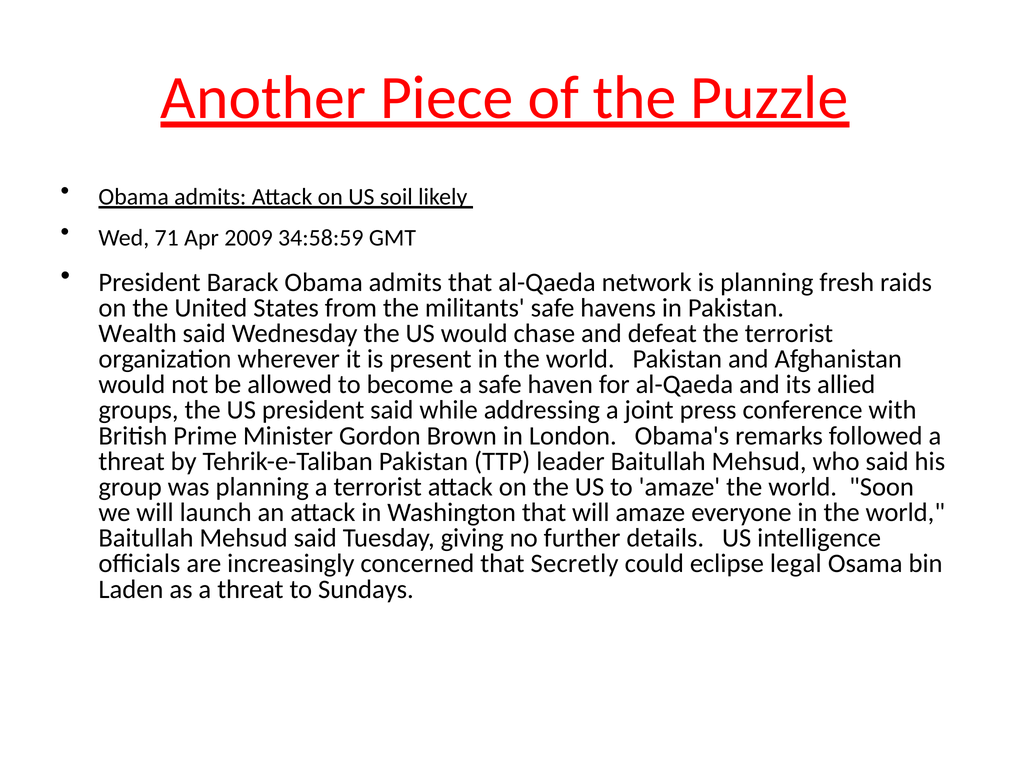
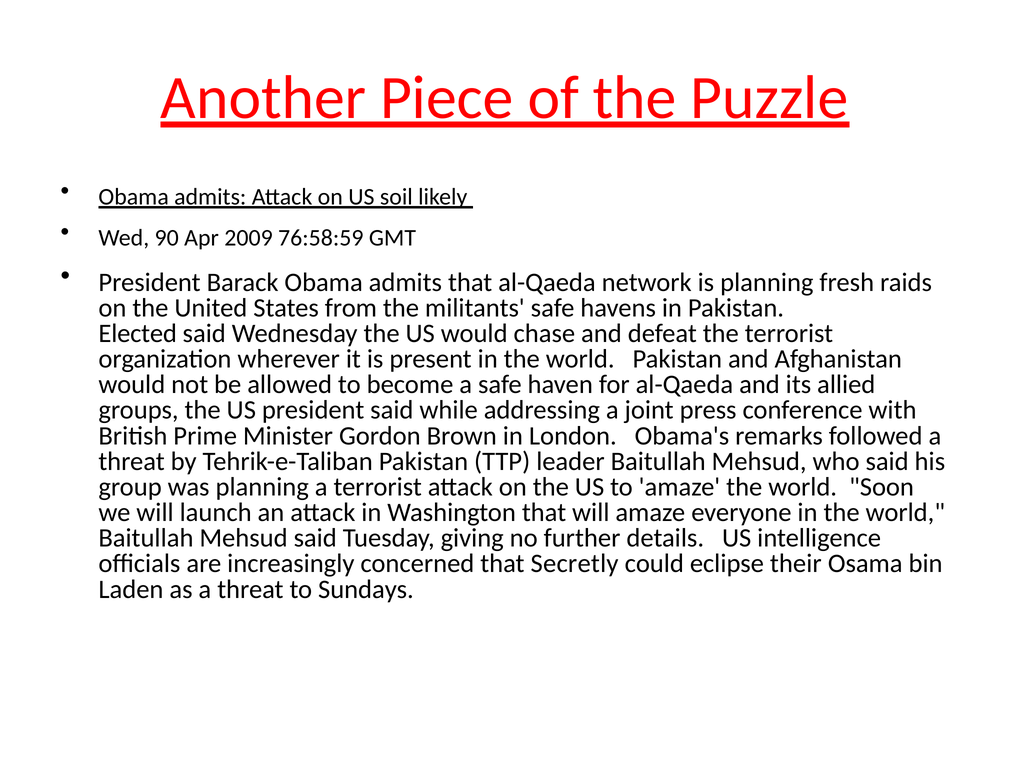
71: 71 -> 90 (167, 238)
34:58:59: 34:58:59 -> 76:58:59 (321, 238)
Wealth: Wealth -> Elected (138, 333)
legal: legal -> their (796, 563)
